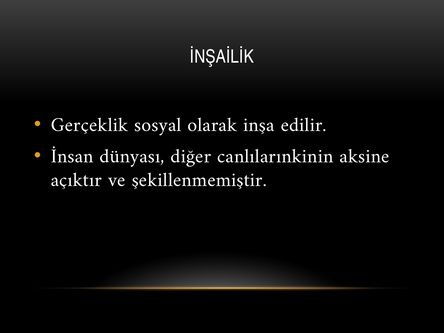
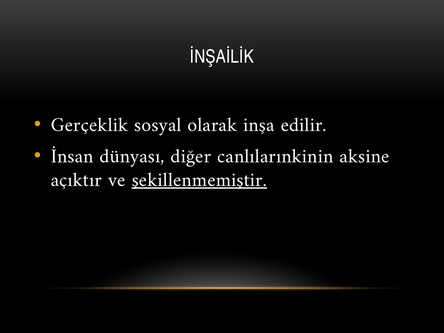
şekillenmemiştir underline: none -> present (199, 180)
